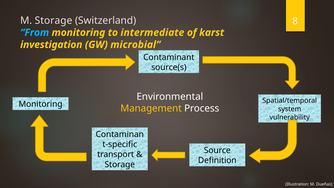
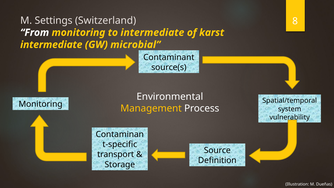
M Storage: Storage -> Settings (54, 20)
From colour: light blue -> white (35, 33)
investigation: investigation -> intermediate (51, 45)
